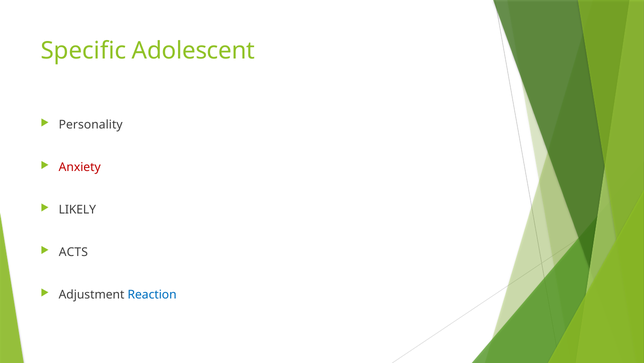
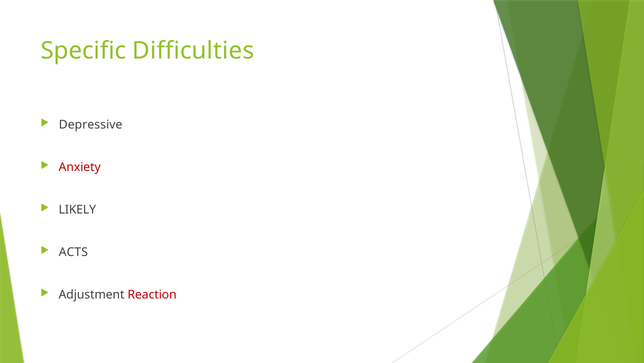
Adolescent: Adolescent -> Difficulties (193, 51)
Personality: Personality -> Depressive (91, 125)
Reaction colour: blue -> red (152, 294)
